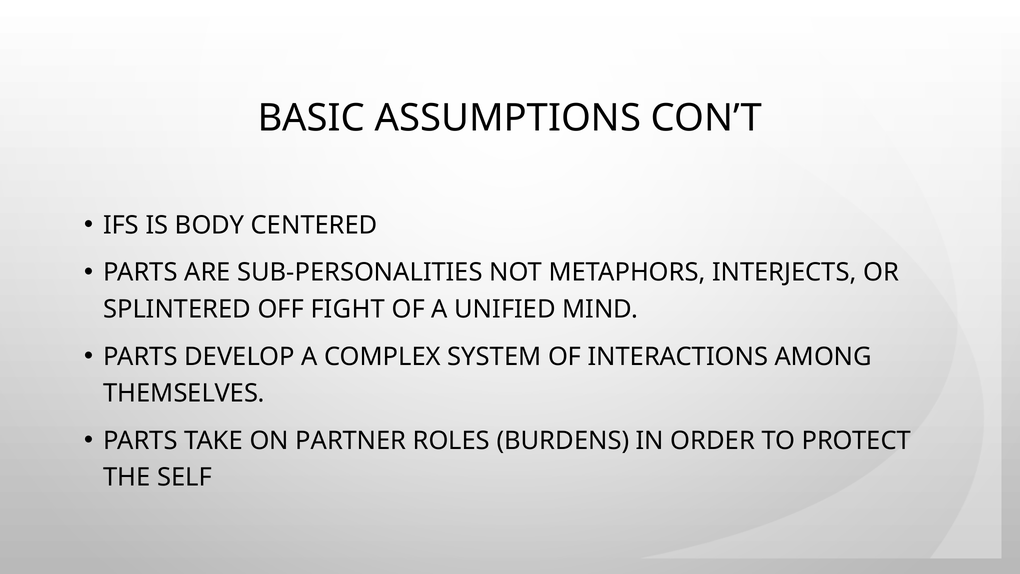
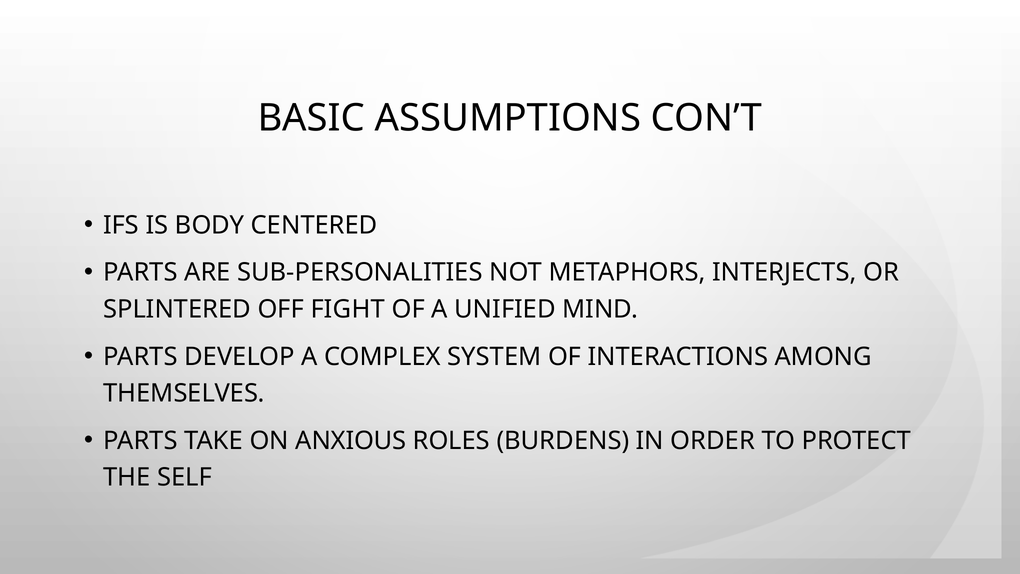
PARTNER: PARTNER -> ANXIOUS (351, 441)
